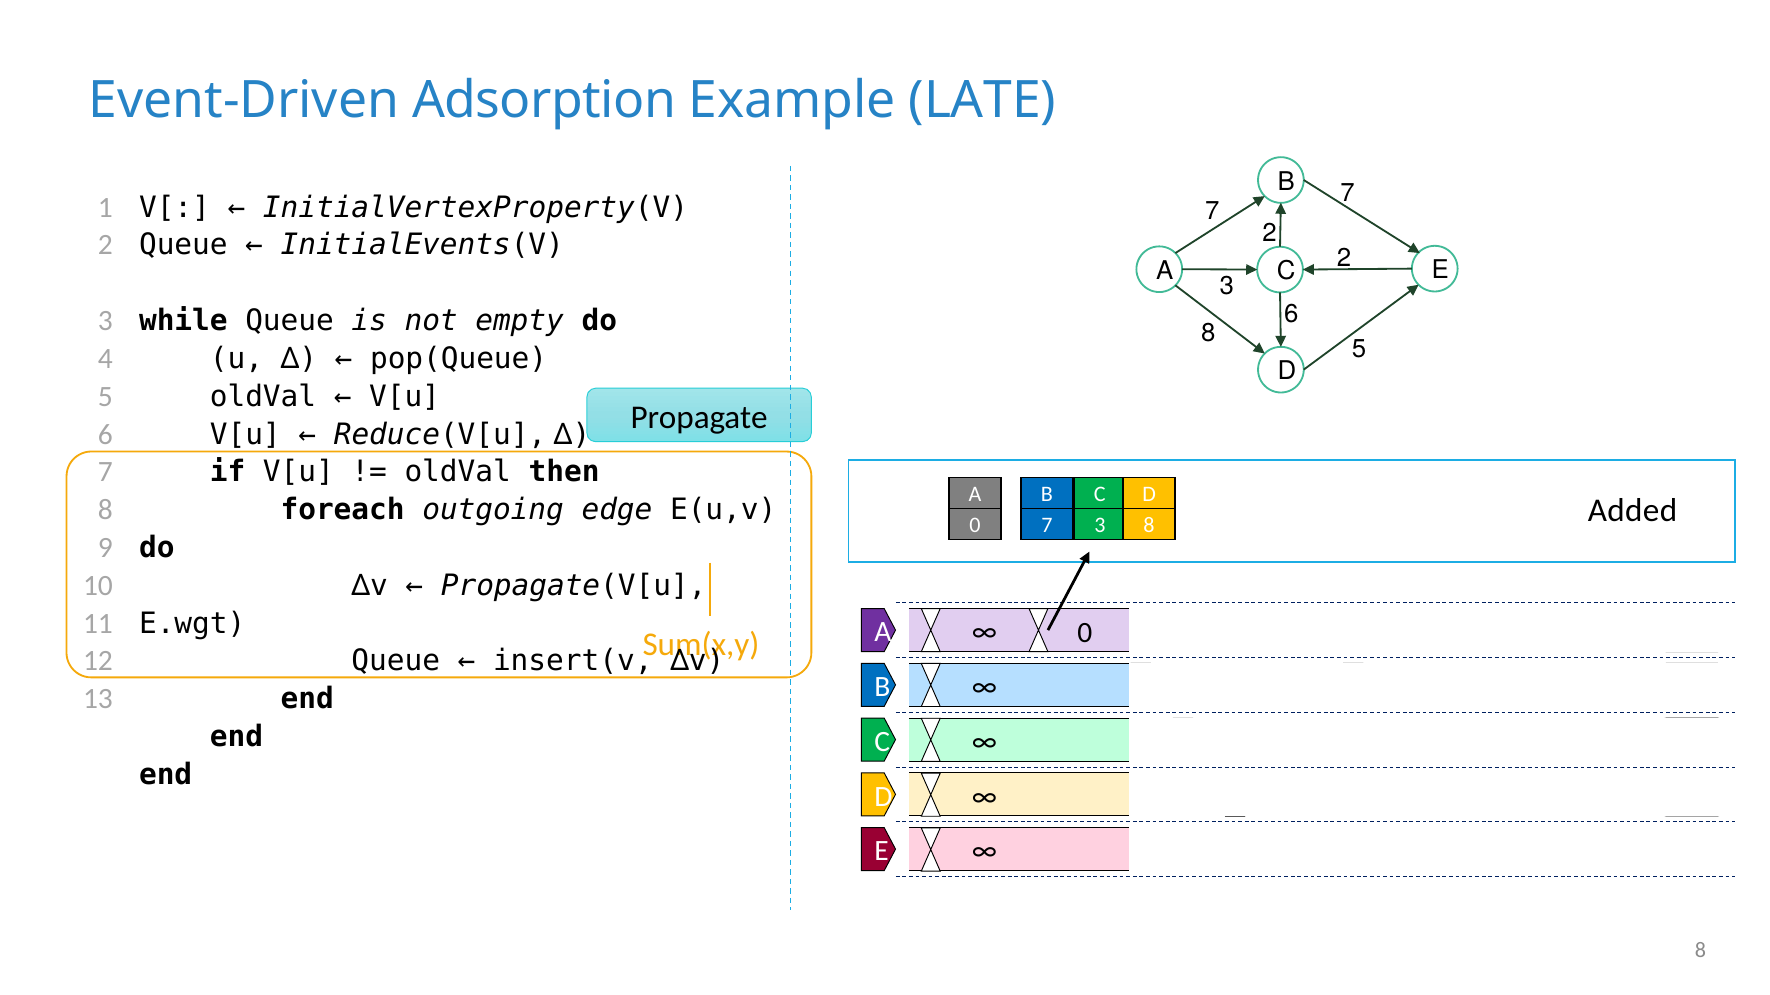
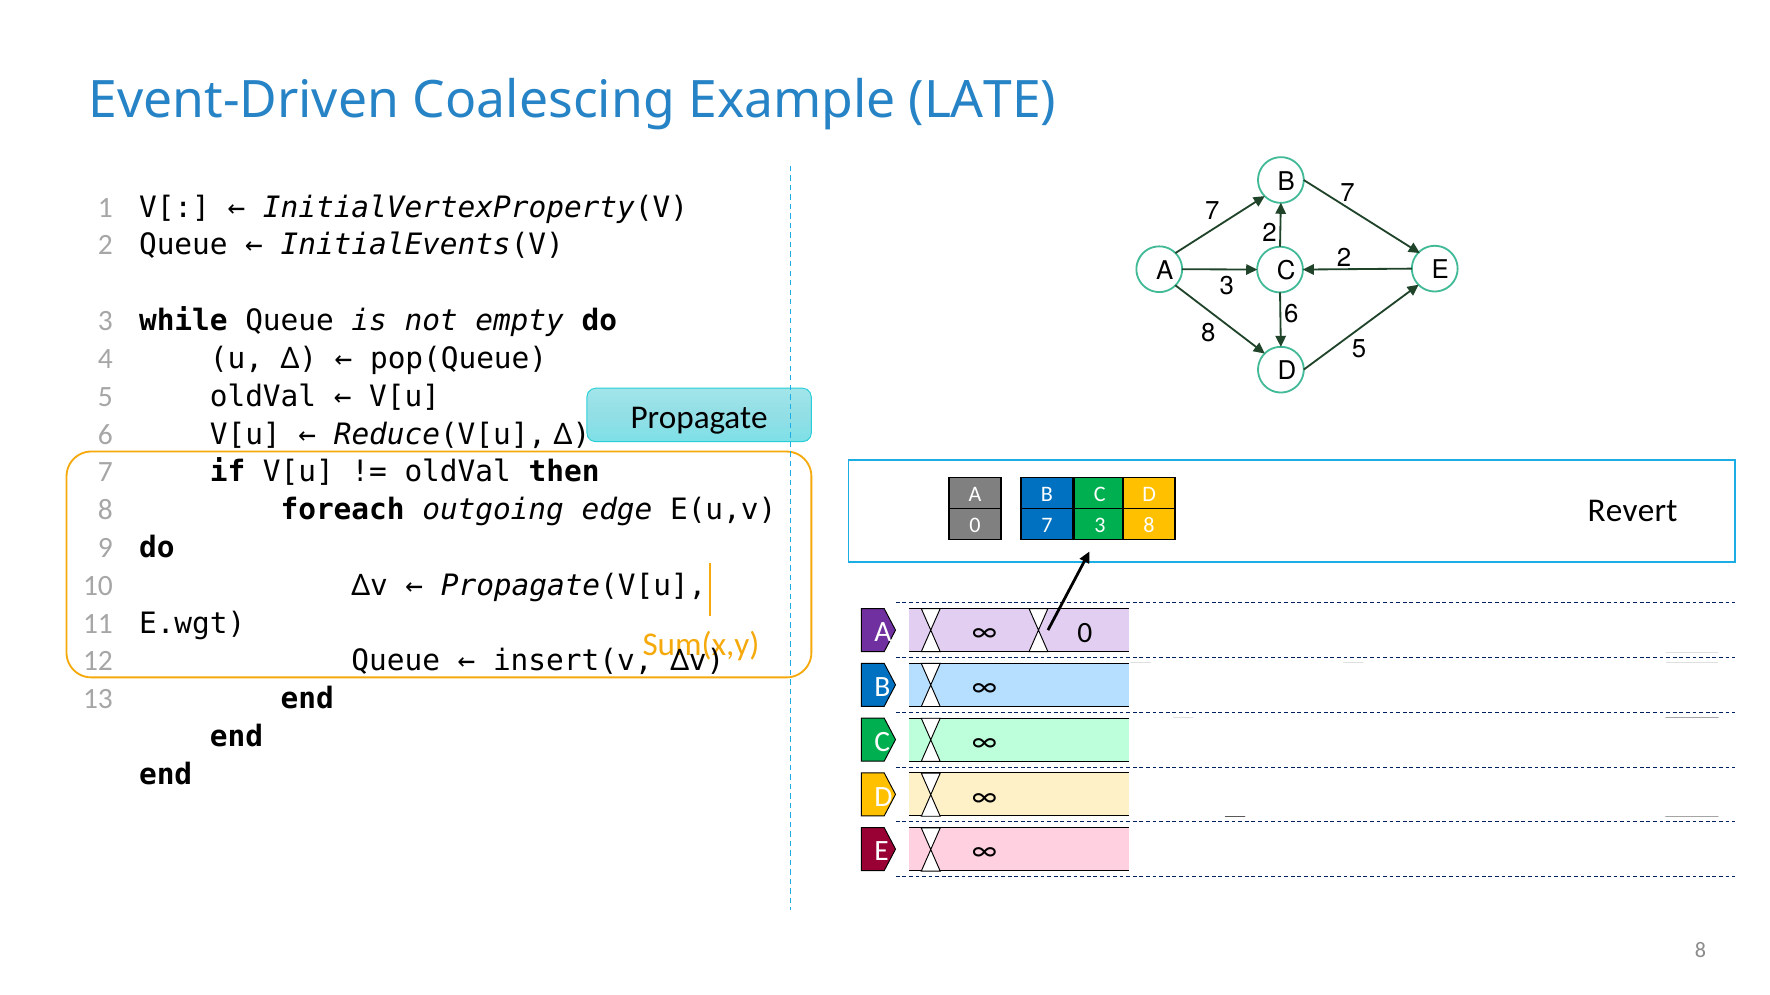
Adsorption: Adsorption -> Coalescing (544, 101)
Added: Added -> Revert (1633, 511)
